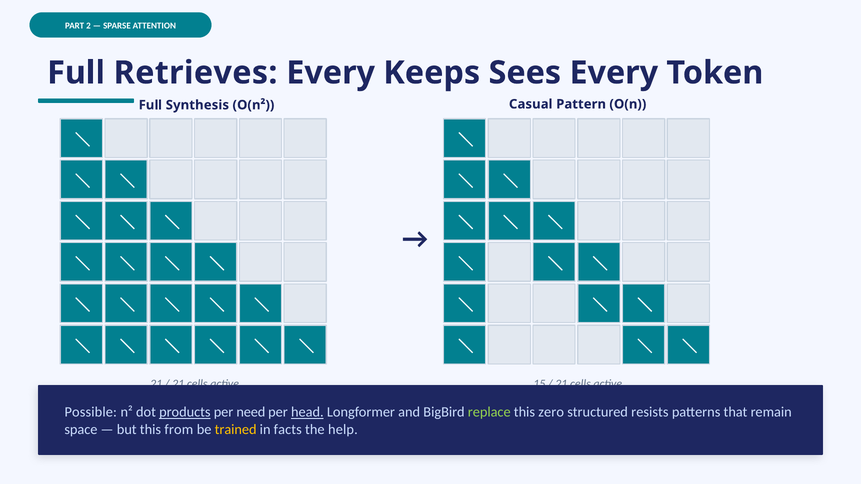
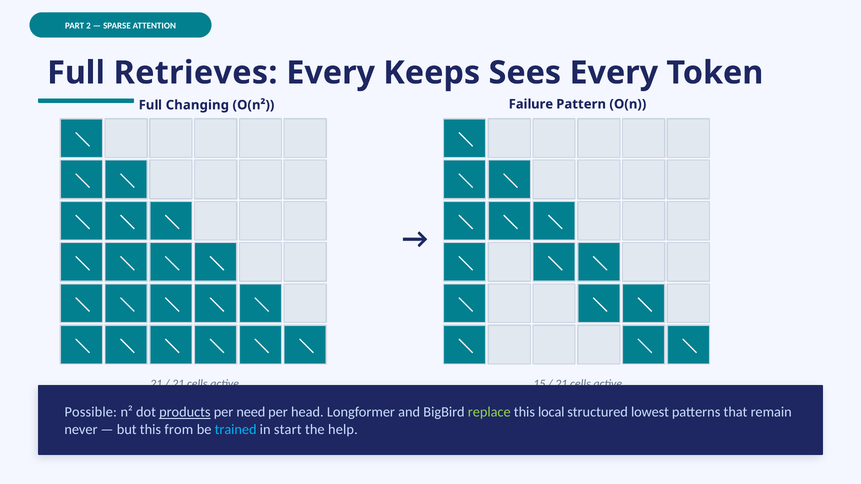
Casual: Casual -> Failure (531, 104)
Synthesis: Synthesis -> Changing (197, 105)
head underline: present -> none (307, 413)
zero: zero -> local (551, 413)
resists: resists -> lowest (650, 413)
space: space -> never (81, 430)
trained colour: yellow -> light blue (236, 430)
facts: facts -> start (288, 430)
